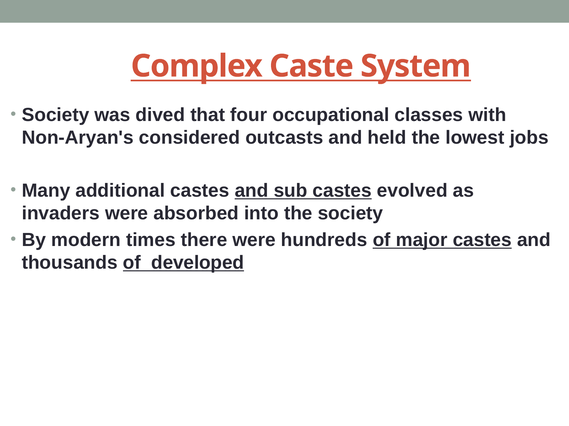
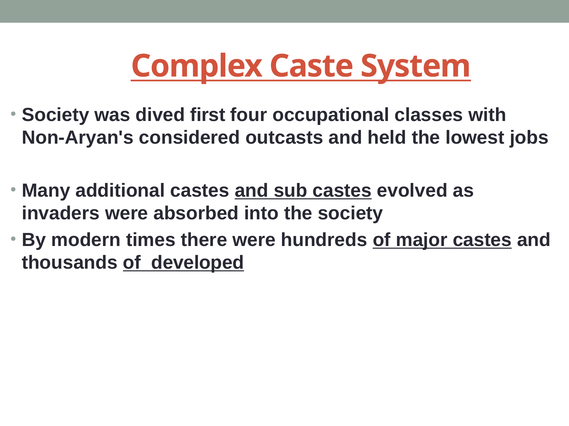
that: that -> first (208, 115)
